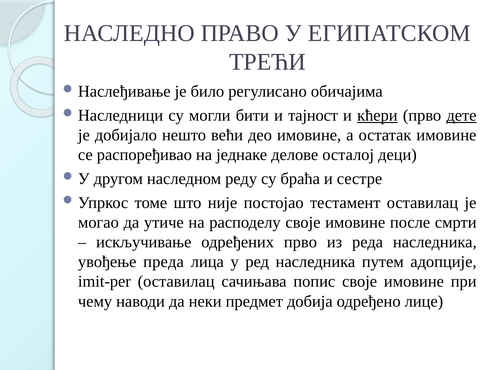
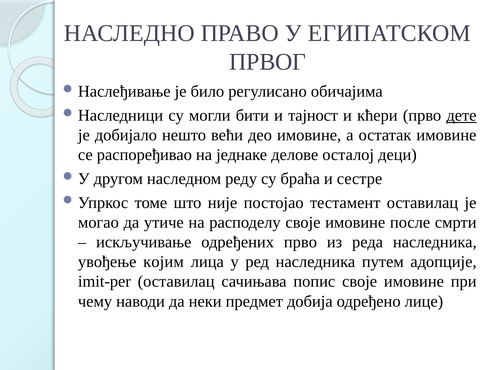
ТРЕЋИ: ТРЕЋИ -> ПРВОГ (268, 62)
кћери underline: present -> none (377, 115)
преда: преда -> којим (164, 262)
